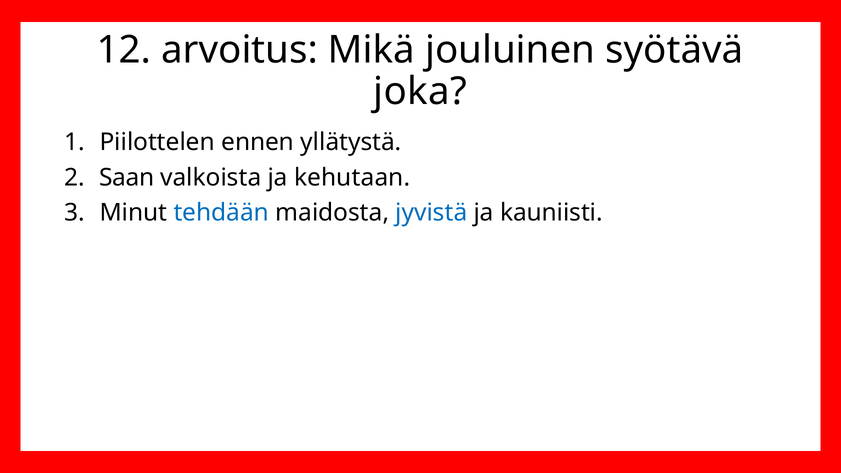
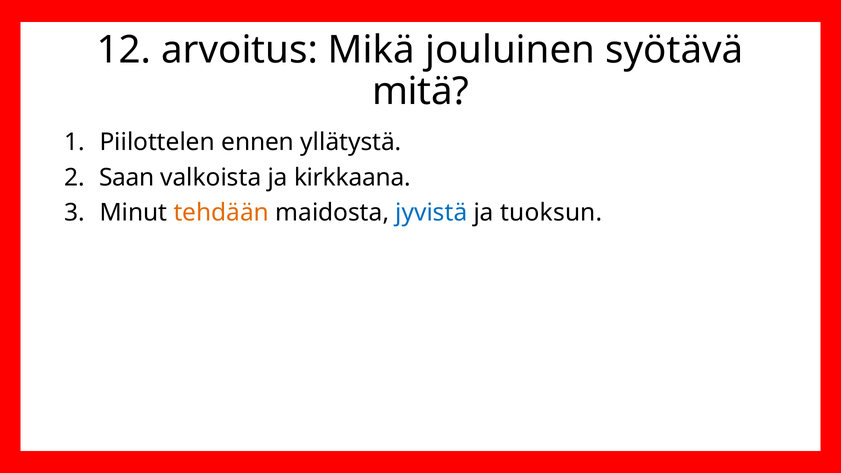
joka: joka -> mitä (421, 91)
kehutaan: kehutaan -> kirkkaana (352, 177)
tehdään colour: blue -> orange (221, 213)
kauniisti: kauniisti -> tuoksun (551, 213)
